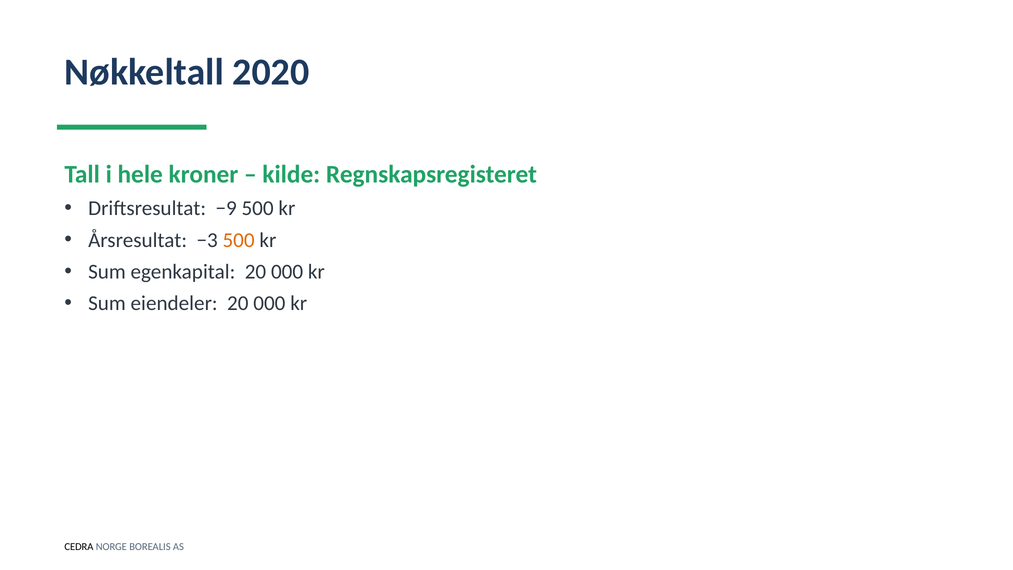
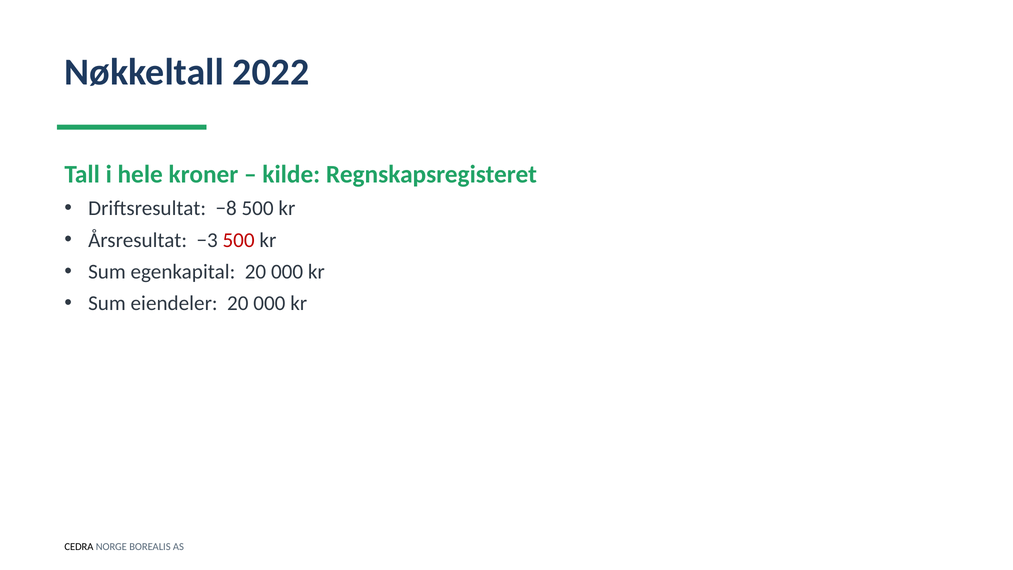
2020: 2020 -> 2022 (271, 72)
−9: −9 -> −8 (226, 208)
500 colour: orange -> red (239, 240)
